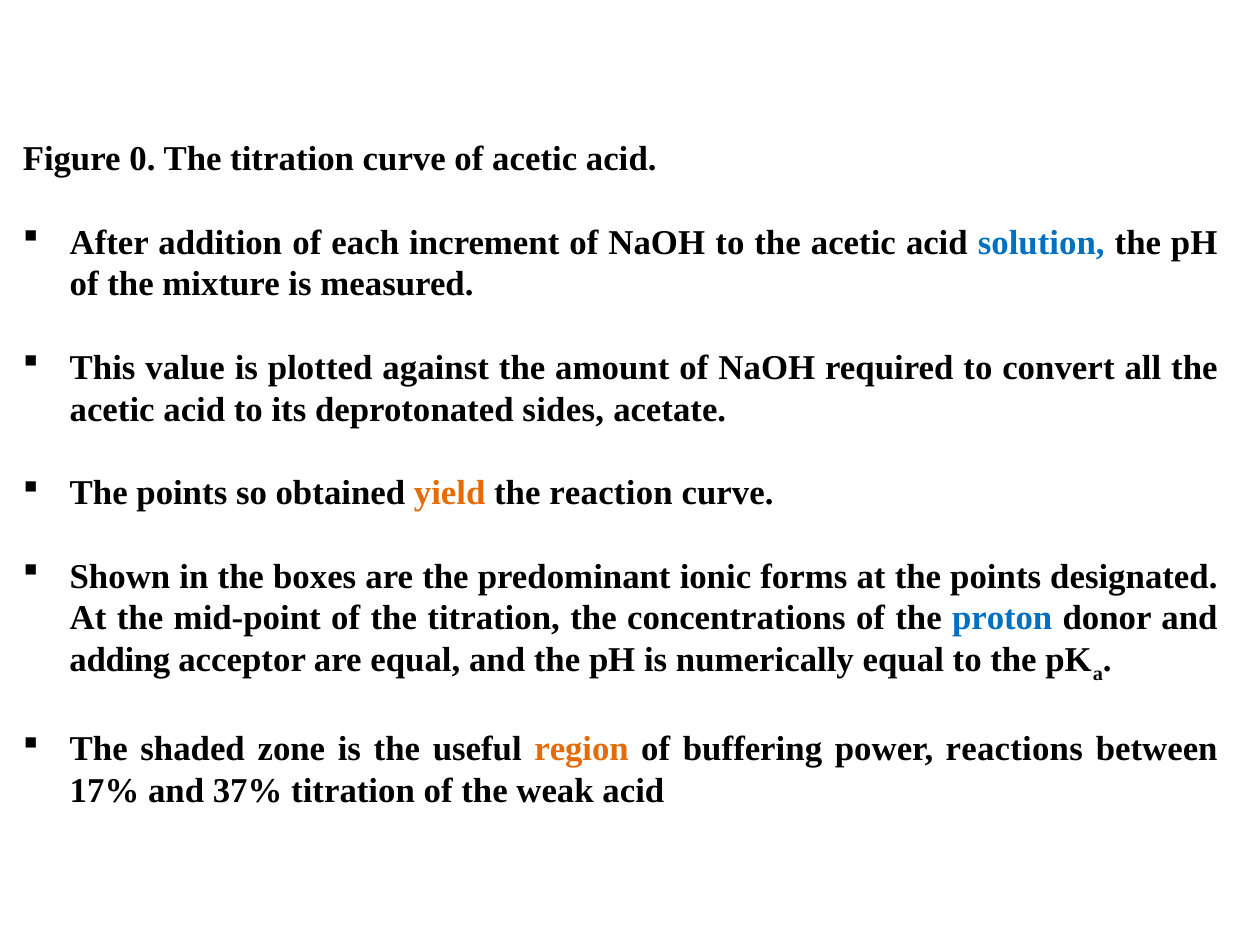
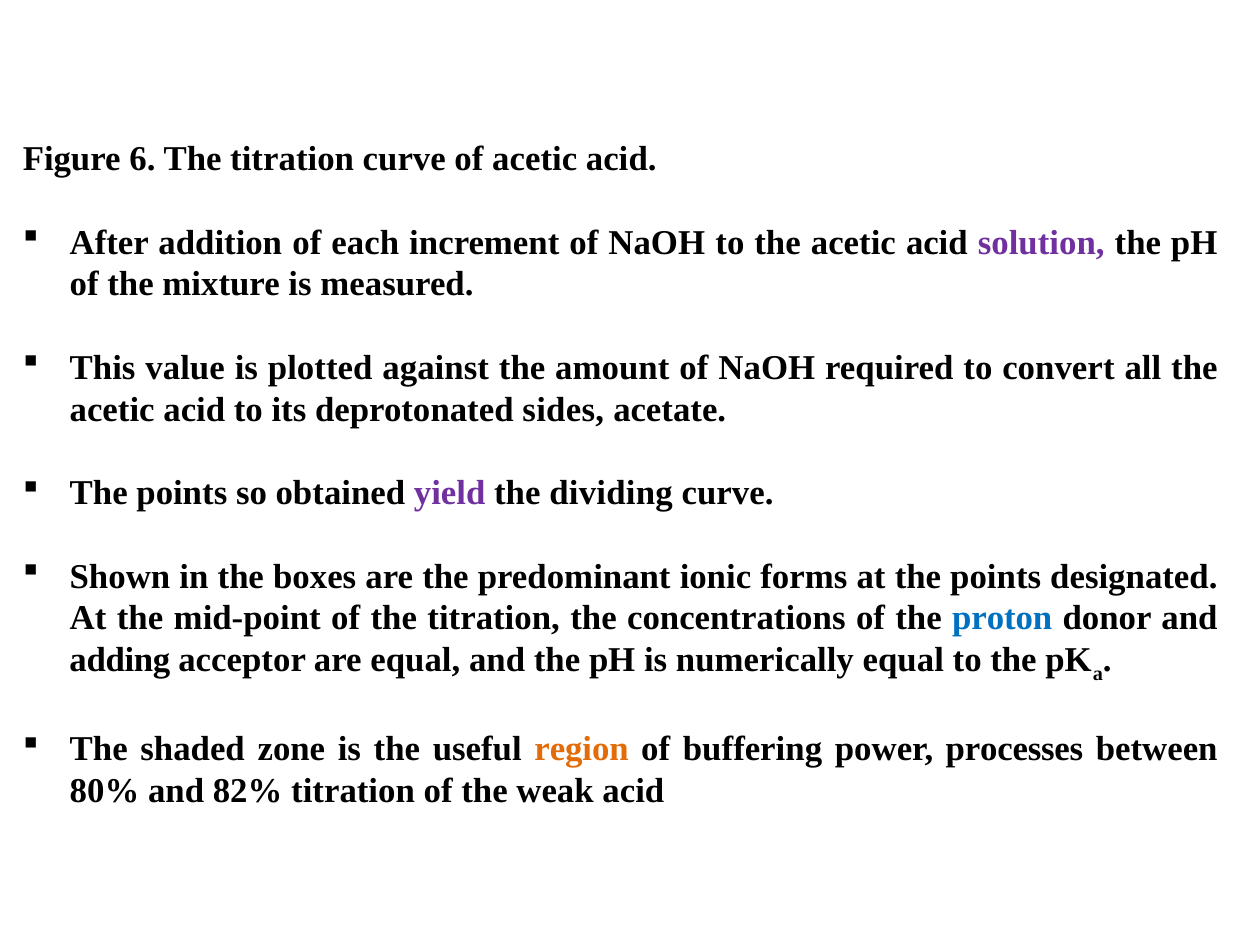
0: 0 -> 6 (142, 159)
solution colour: blue -> purple (1041, 243)
yield colour: orange -> purple (450, 493)
reaction: reaction -> dividing (611, 493)
reactions: reactions -> processes (1014, 749)
17%: 17% -> 80% (105, 791)
37%: 37% -> 82% (248, 791)
